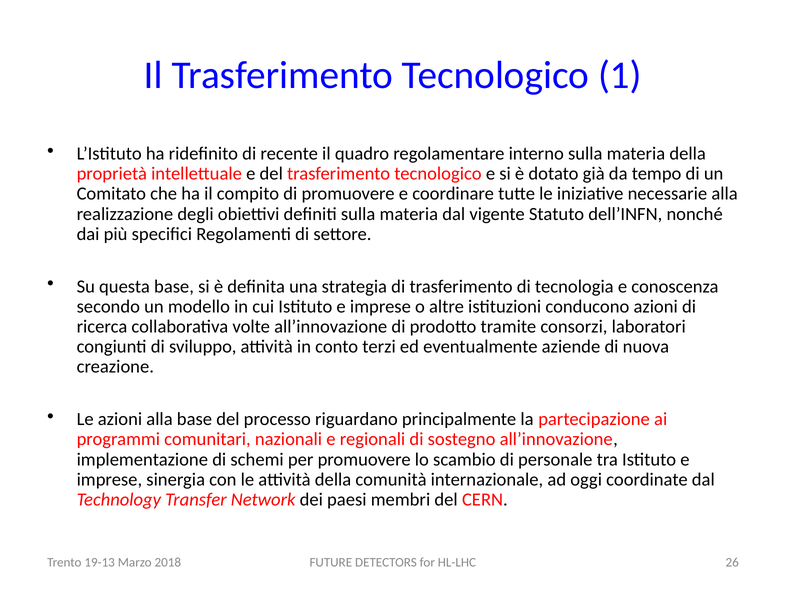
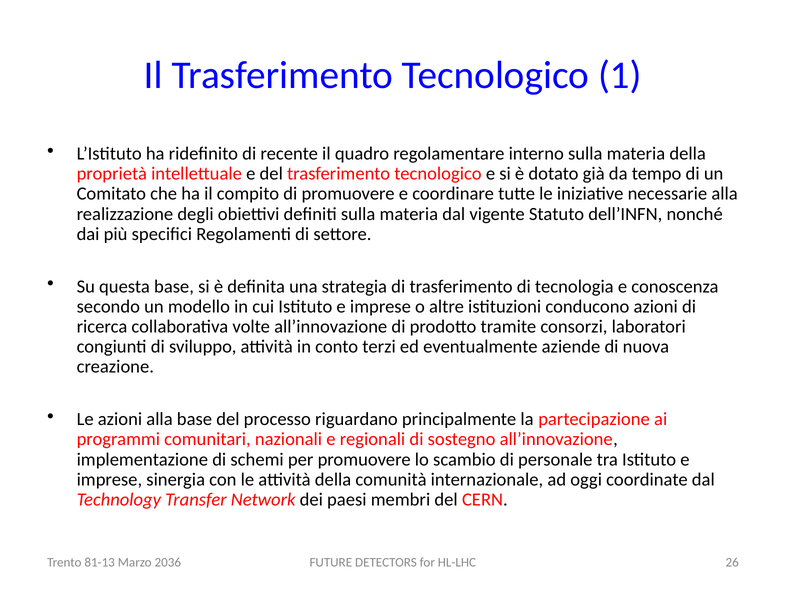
19-13: 19-13 -> 81-13 (100, 563)
2018: 2018 -> 2036 (168, 563)
